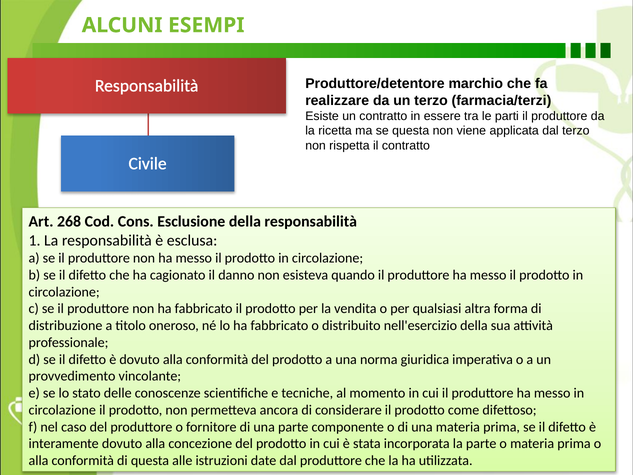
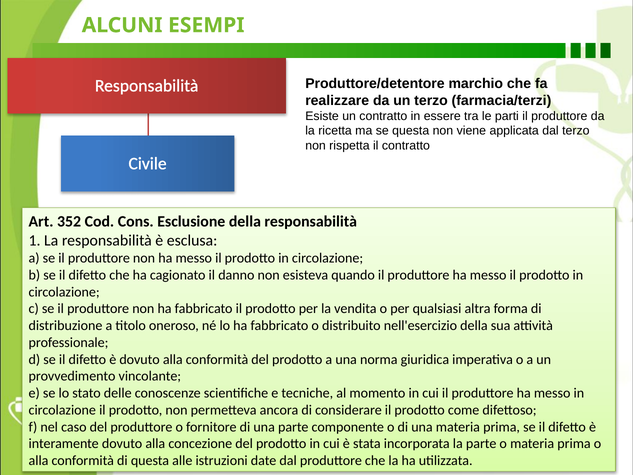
268: 268 -> 352 (69, 221)
